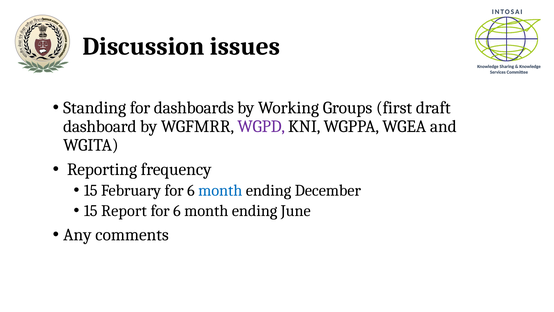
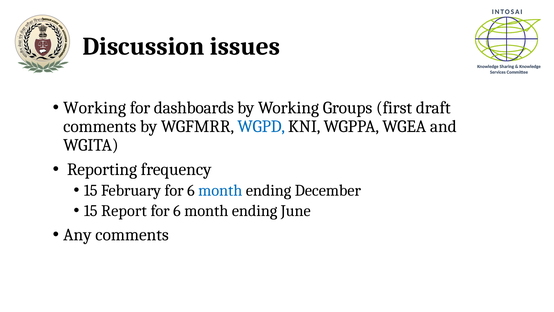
Standing: Standing -> Working (95, 108)
dashboard: dashboard -> comments (100, 126)
WGPD colour: purple -> blue (261, 126)
